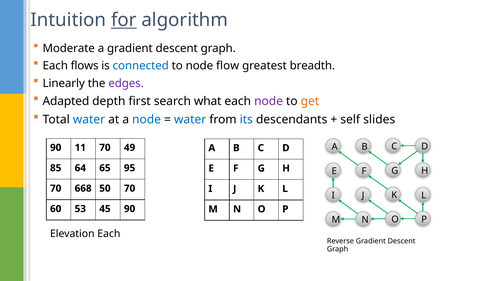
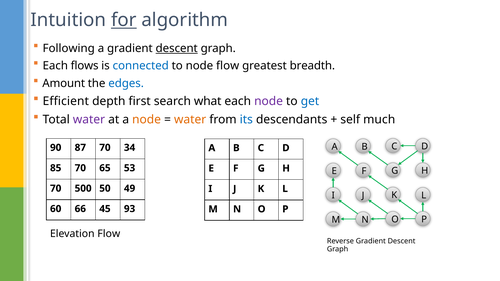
Moderate: Moderate -> Following (69, 48)
descent underline: none -> present (177, 48)
Linearly: Linearly -> Amount (64, 83)
edges colour: purple -> blue (126, 83)
Adapted: Adapted -> Efficient (66, 101)
get colour: orange -> blue (310, 101)
water colour: blue -> purple (89, 120)
node colour: blue -> orange (147, 120)
water colour: blue -> orange (190, 120)
slides: slides -> much (379, 120)
11: 11 -> 87 (80, 148)
49: 49 -> 34 (130, 148)
85 64: 64 -> 70 (80, 168)
95: 95 -> 53 (130, 168)
668: 668 -> 500 (83, 189)
50 70: 70 -> 49 (130, 189)
53: 53 -> 66 (80, 209)
45 90: 90 -> 93 (130, 209)
Elevation Each: Each -> Flow (109, 234)
